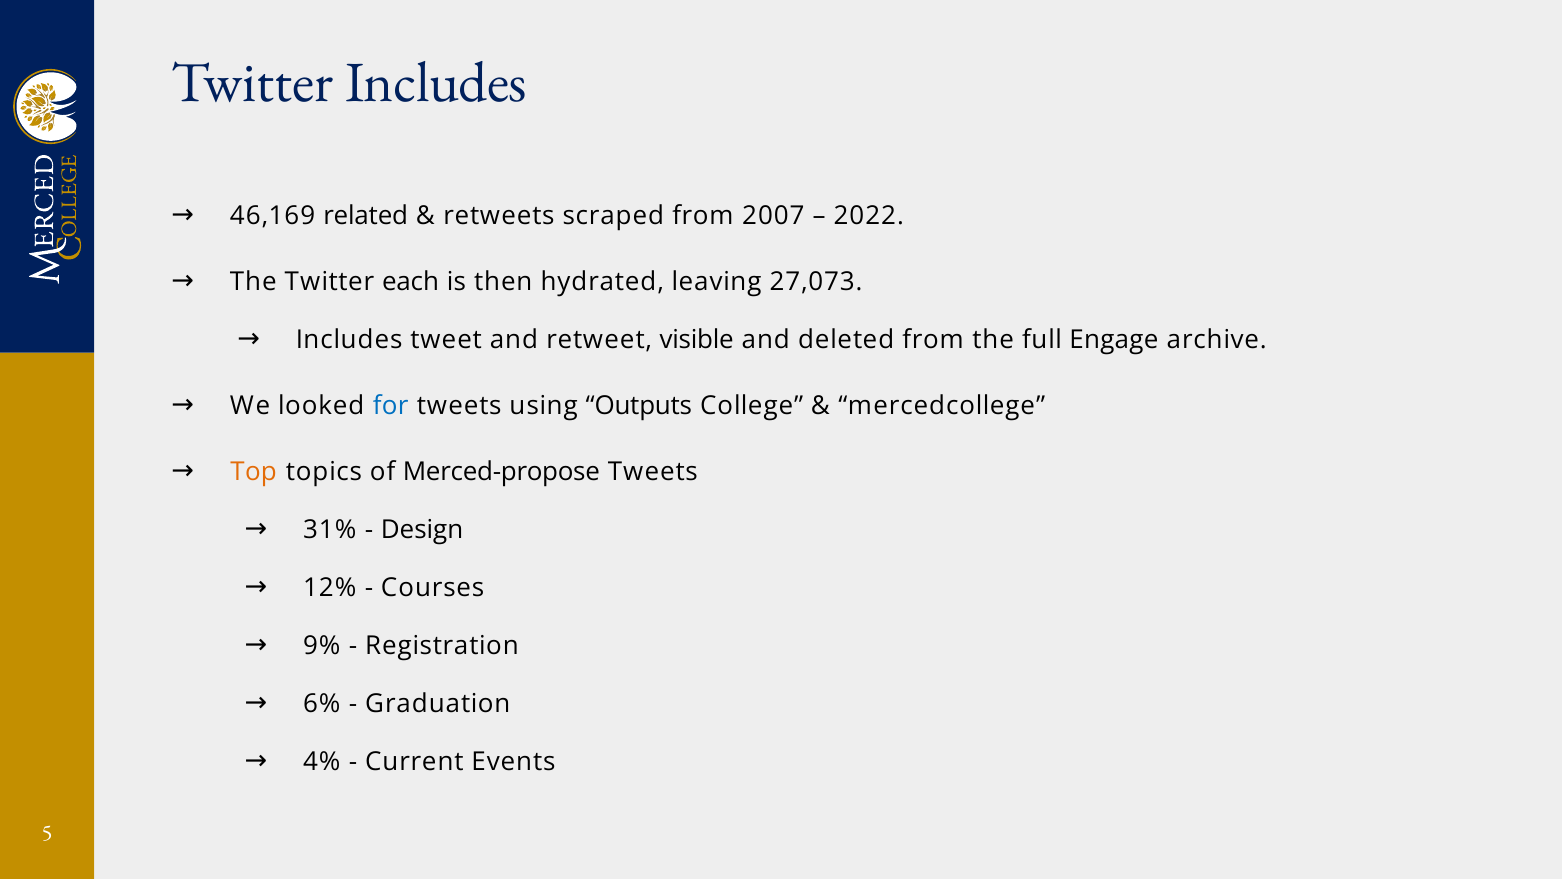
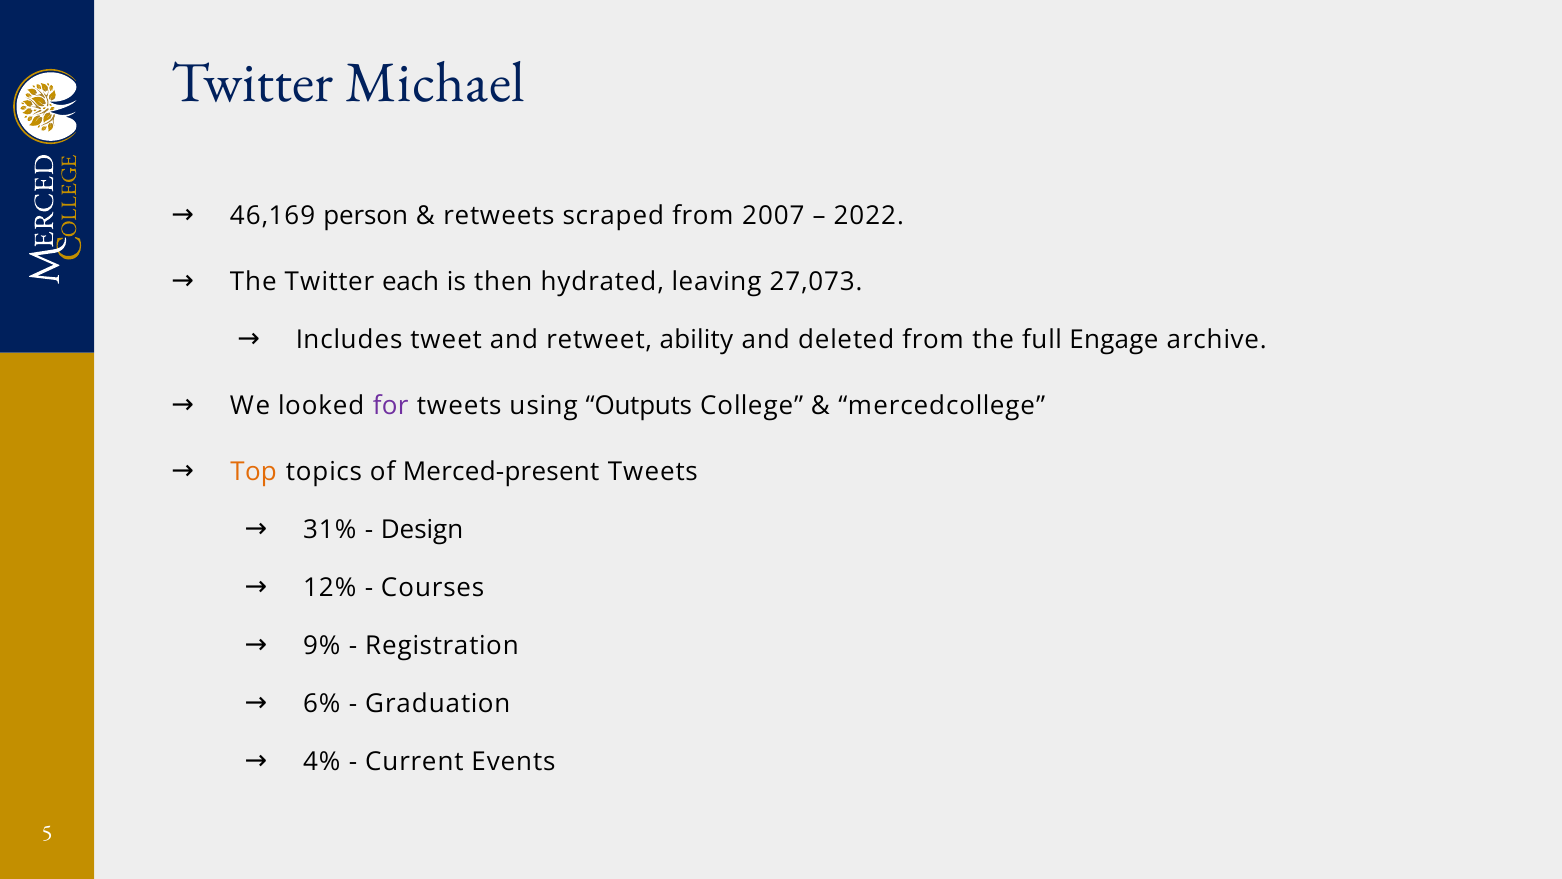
Twitter Includes: Includes -> Michael (436, 83)
related: related -> person (366, 215)
visible: visible -> ability (696, 339)
for colour: blue -> purple (391, 405)
Merced-propose: Merced-propose -> Merced-present (501, 472)
